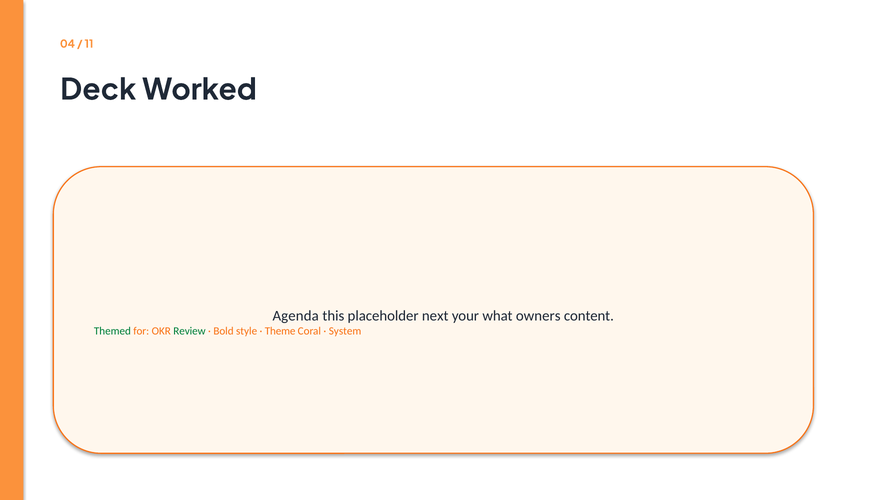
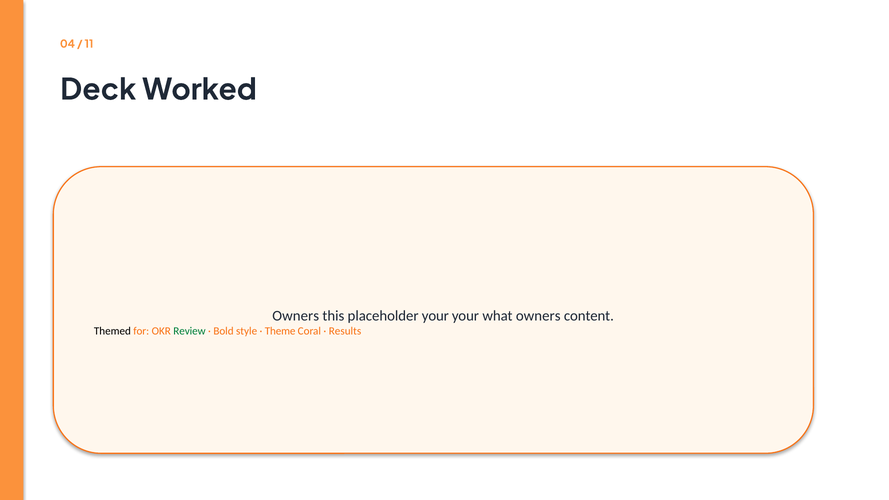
Agenda: Agenda -> Owners (296, 316)
placeholder next: next -> your (435, 316)
Themed colour: green -> black (112, 331)
System: System -> Results (345, 331)
